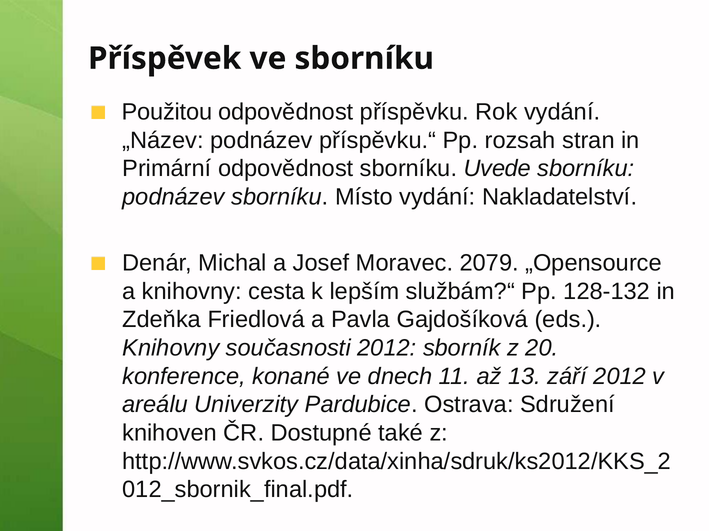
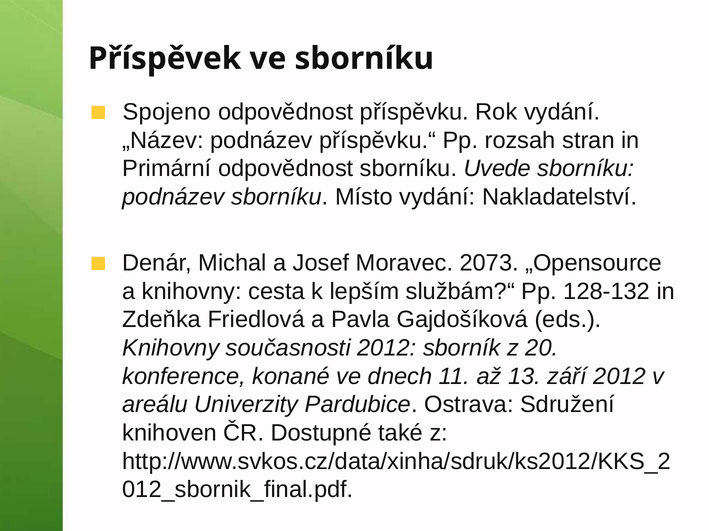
Použitou: Použitou -> Spojeno (167, 112)
2079: 2079 -> 2073 (489, 263)
